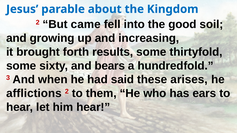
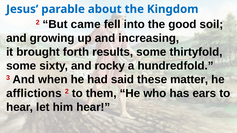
bears: bears -> rocky (110, 66)
arises: arises -> matter (189, 80)
